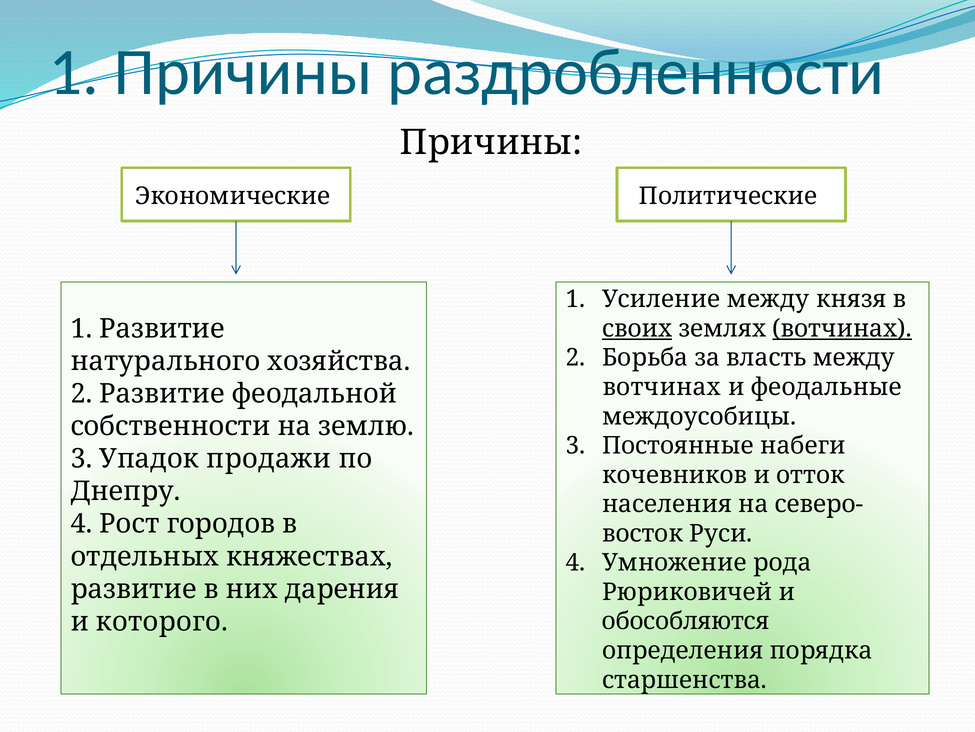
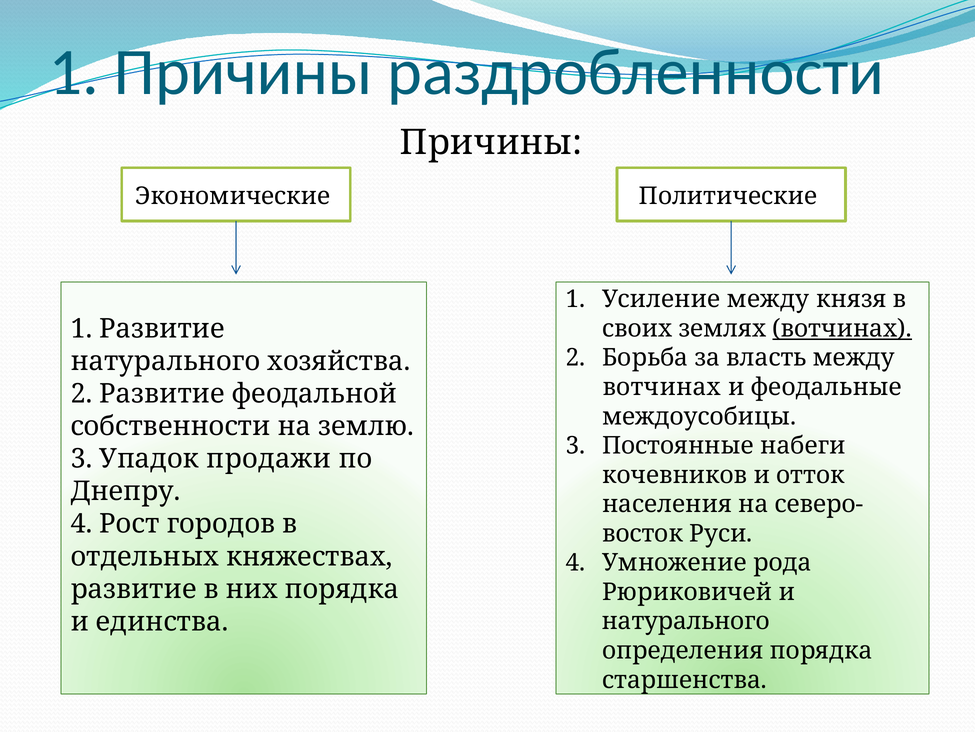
своих underline: present -> none (637, 328)
них дарения: дарения -> порядка (342, 589)
которого: которого -> единства (162, 621)
обособляются: обособляются -> натурального (686, 621)
